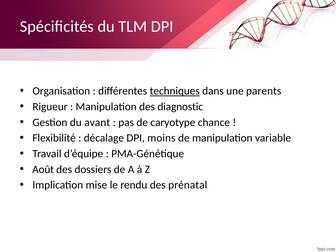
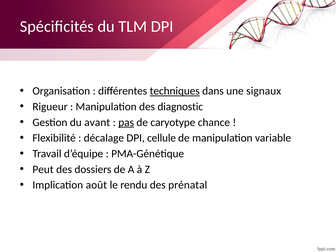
parents: parents -> signaux (264, 91)
pas underline: none -> present (126, 122)
moins: moins -> cellule (162, 138)
Août: Août -> Peut (43, 169)
mise: mise -> août (96, 185)
